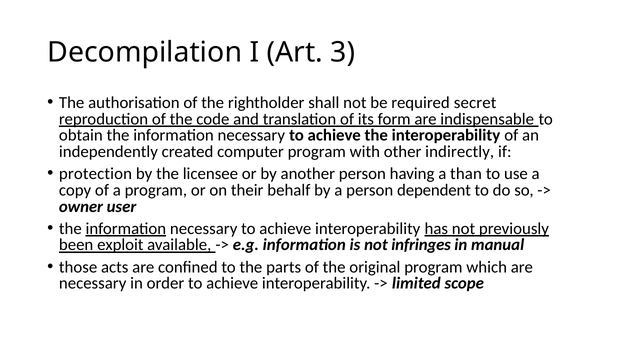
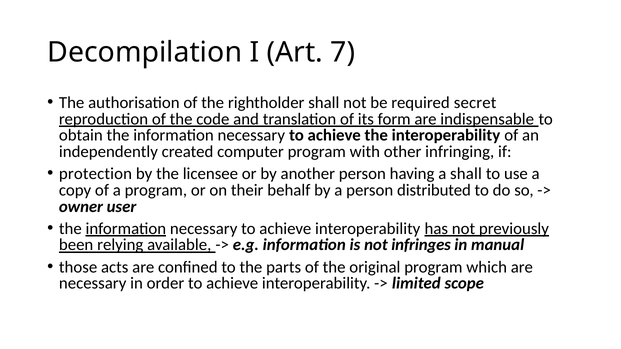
3: 3 -> 7 (343, 52)
indirectly: indirectly -> infringing (460, 152)
a than: than -> shall (466, 174)
dependent: dependent -> distributed (434, 190)
exploit: exploit -> relying (120, 245)
